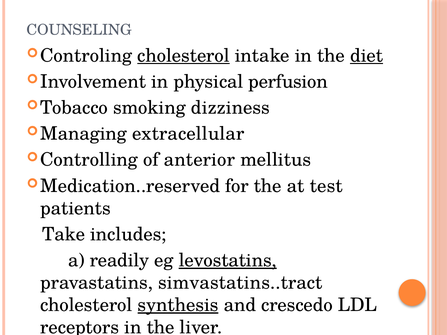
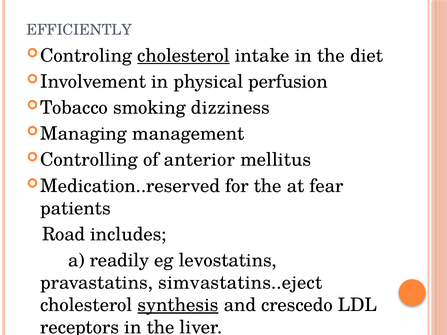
COUNSELING: COUNSELING -> EFFICIENTLY (79, 30)
diet underline: present -> none (367, 56)
extracellular: extracellular -> management (188, 134)
test: test -> fear (326, 186)
Take: Take -> Road (64, 234)
levostatins underline: present -> none (228, 261)
simvastatins..tract: simvastatins..tract -> simvastatins..eject (240, 283)
